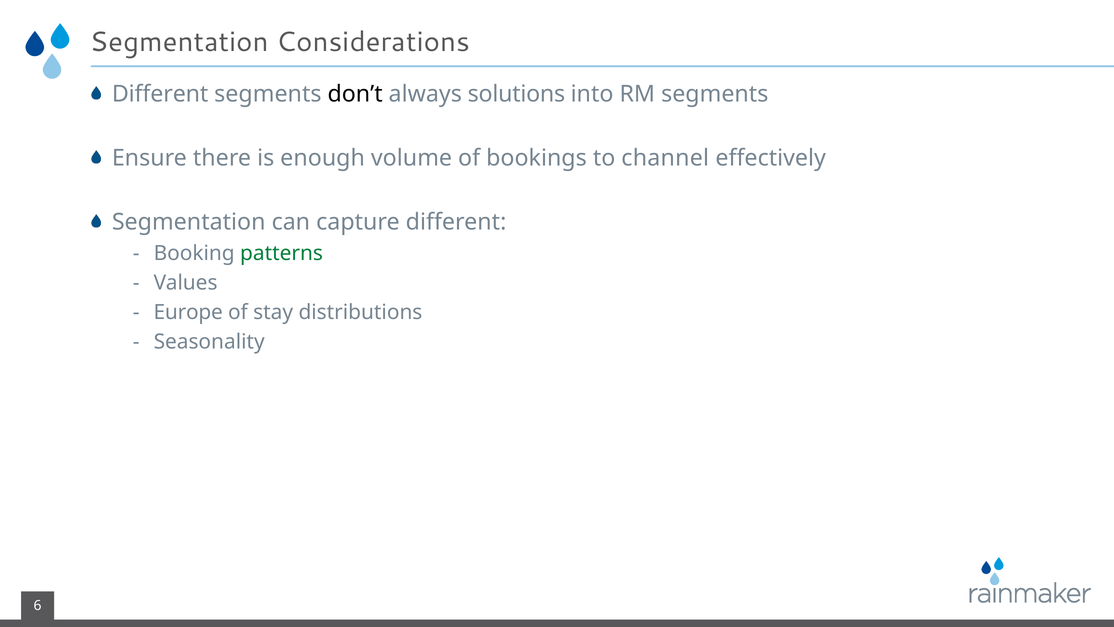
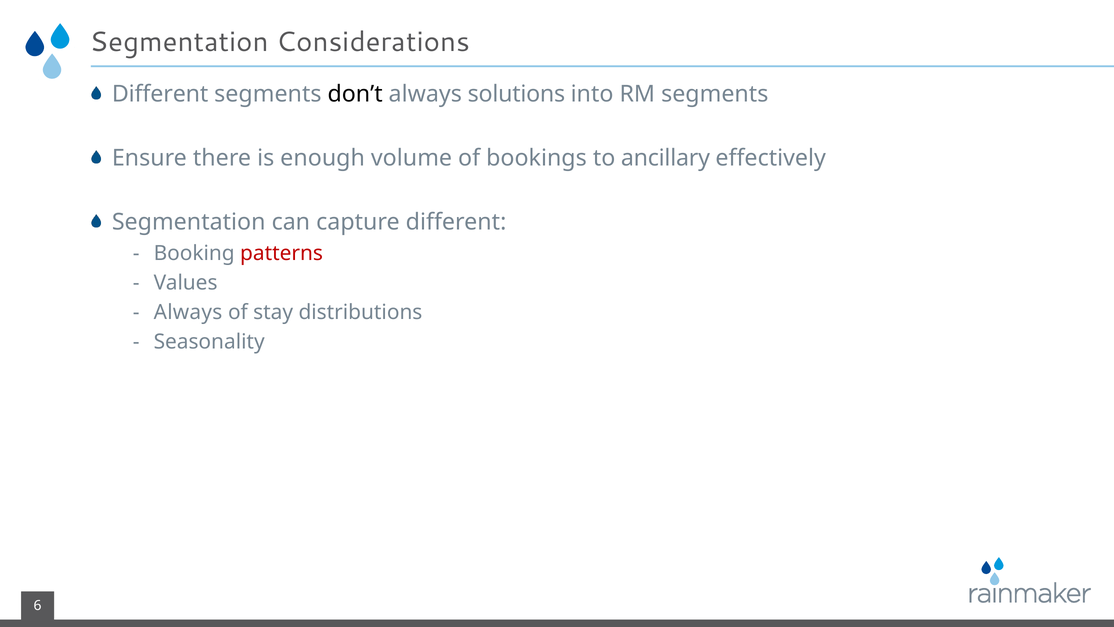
channel: channel -> ancillary (665, 158)
patterns colour: green -> red (282, 253)
Europe: Europe -> Always (188, 312)
